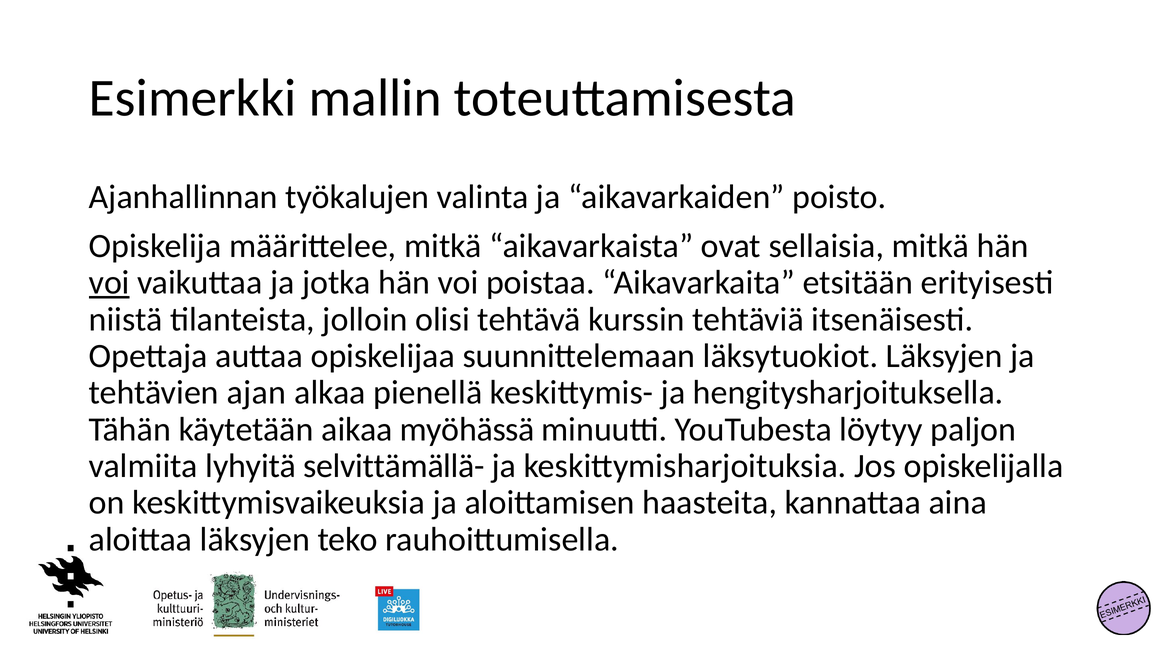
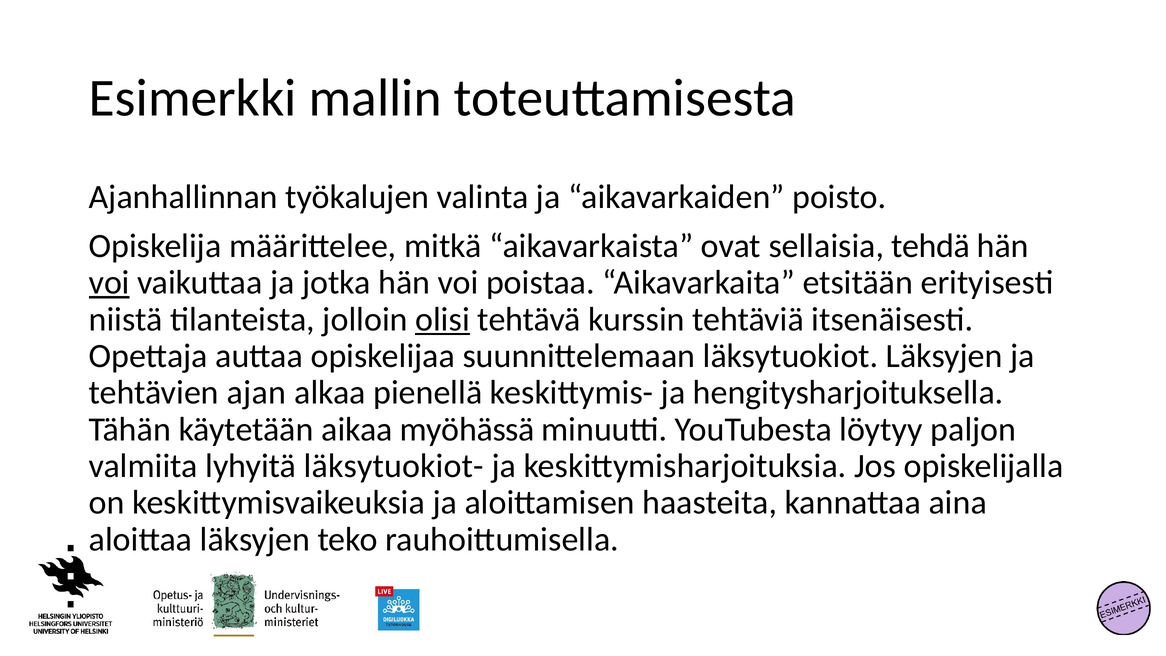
sellaisia mitkä: mitkä -> tehdä (931, 246)
olisi underline: none -> present (443, 319)
selvittämällä-: selvittämällä- -> läksytuokiot- (394, 466)
